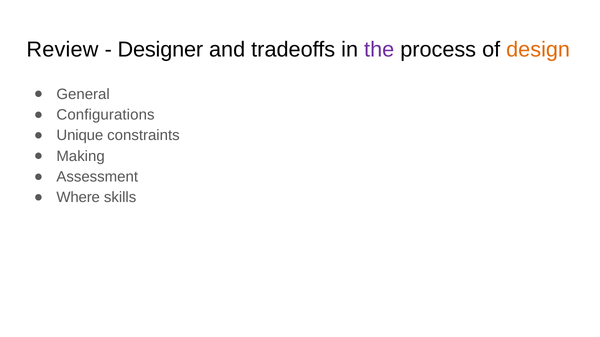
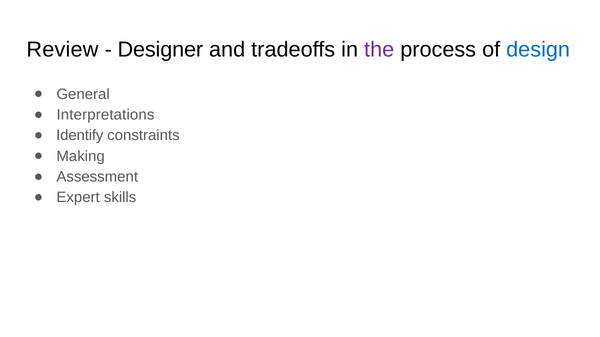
design colour: orange -> blue (538, 50)
Configurations: Configurations -> Interpretations (106, 115)
Unique: Unique -> Identify (80, 136)
Where: Where -> Expert (78, 198)
